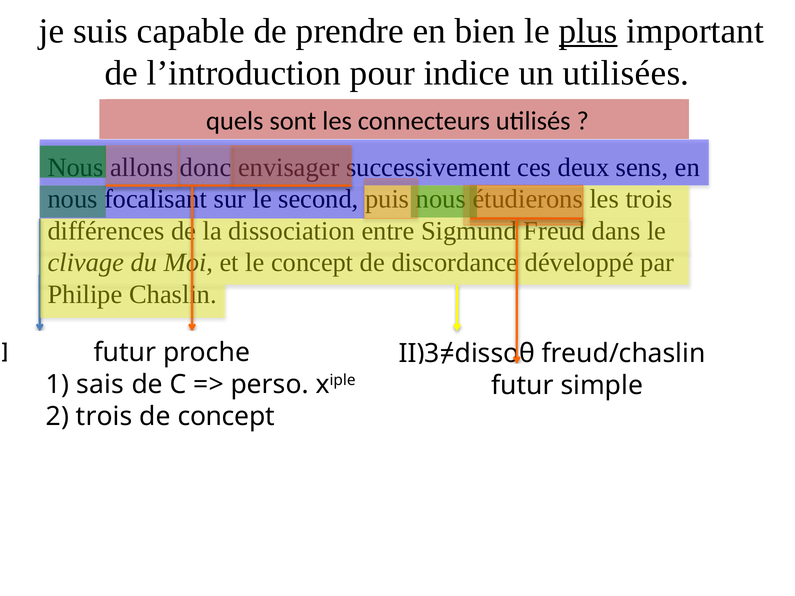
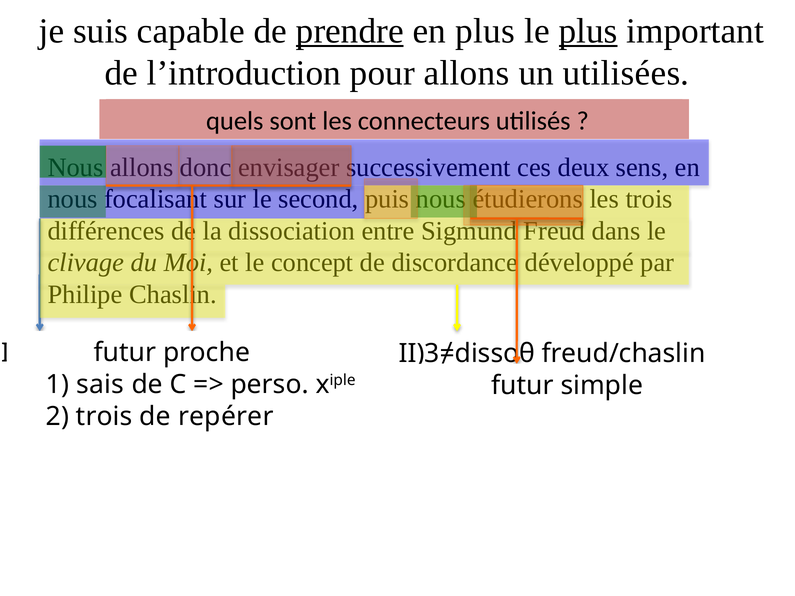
prendre underline: none -> present (350, 31)
en bien: bien -> plus (485, 31)
pour indice: indice -> allons (467, 73)
de concept: concept -> repérer (226, 417)
